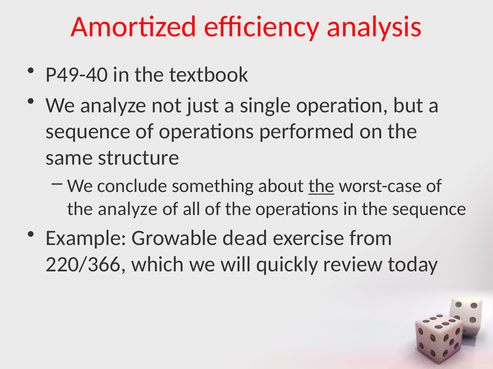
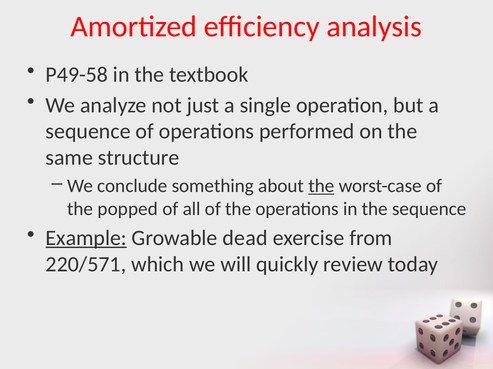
P49-40: P49-40 -> P49-58 (77, 75)
the analyze: analyze -> popped (128, 209)
Example underline: none -> present (86, 238)
220/366: 220/366 -> 220/571 (86, 265)
